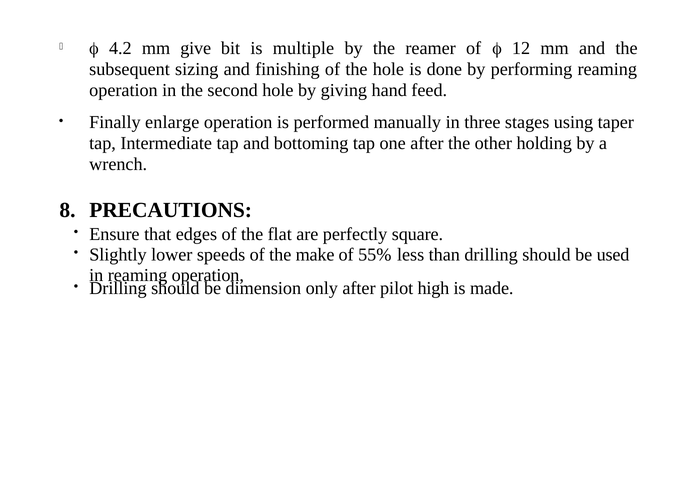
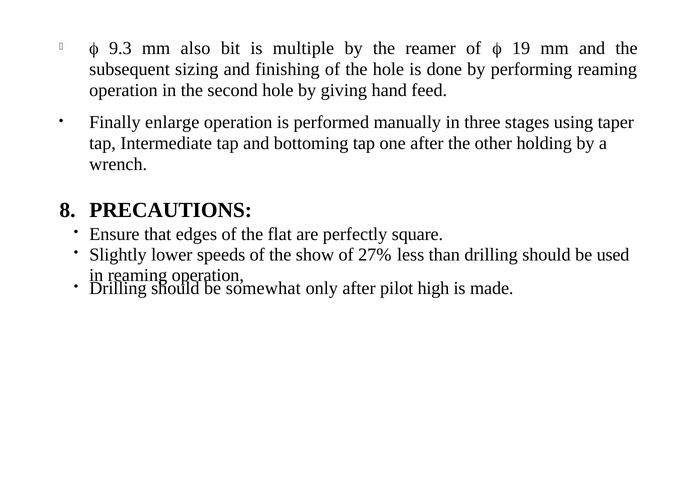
4.2: 4.2 -> 9.3 (120, 48)
give: give -> also (196, 48)
12: 12 -> 19 (521, 48)
make: make -> show (315, 255)
55%: 55% -> 27% (375, 255)
dimension: dimension -> somewhat (263, 288)
